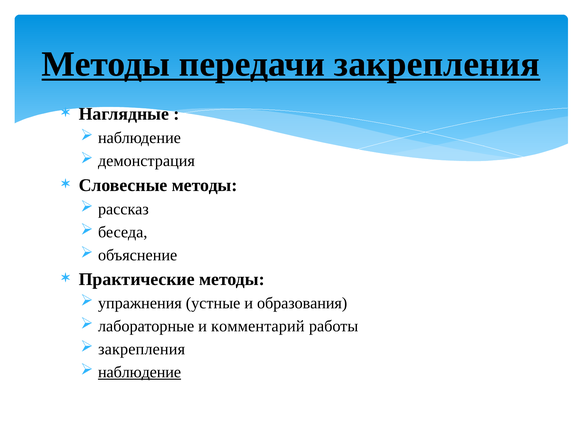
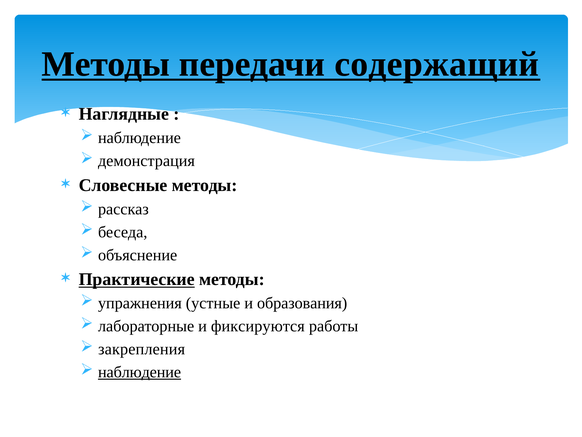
передачи закрепления: закрепления -> содержащий (437, 64)
Практические underline: none -> present (137, 279)
комментарий: комментарий -> фиксируются (258, 326)
